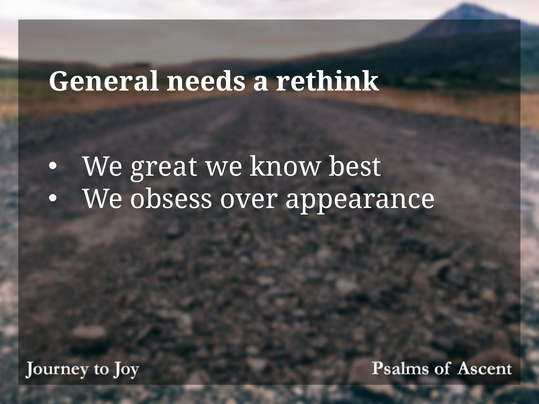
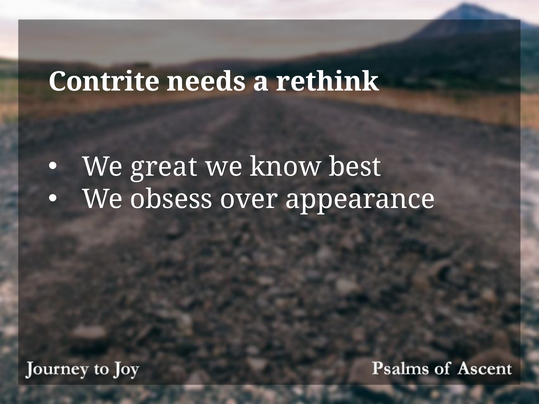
General: General -> Contrite (104, 82)
